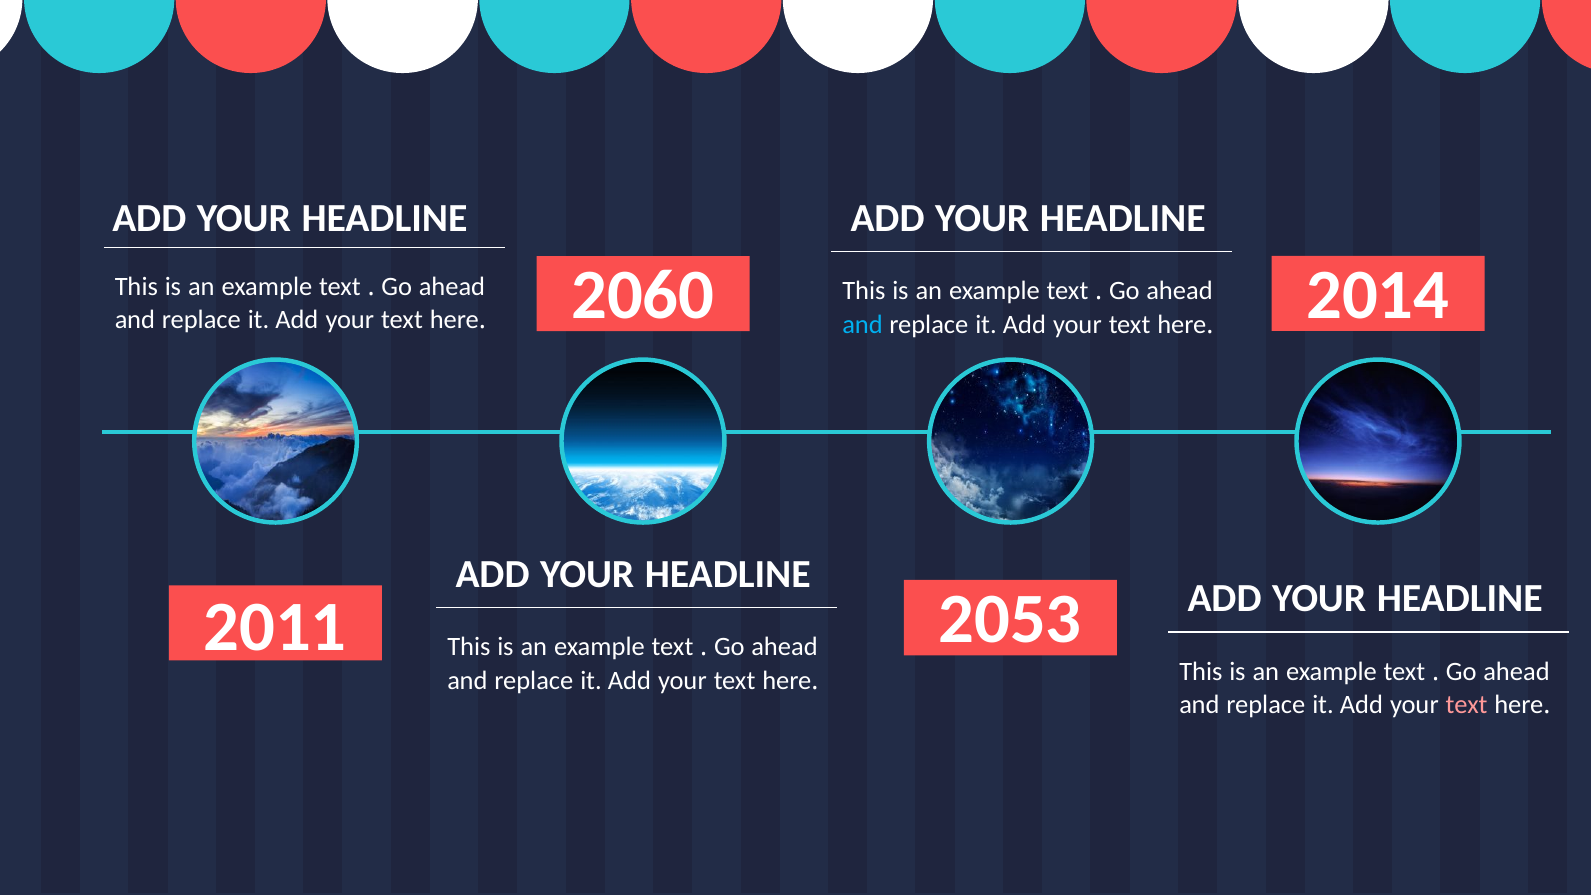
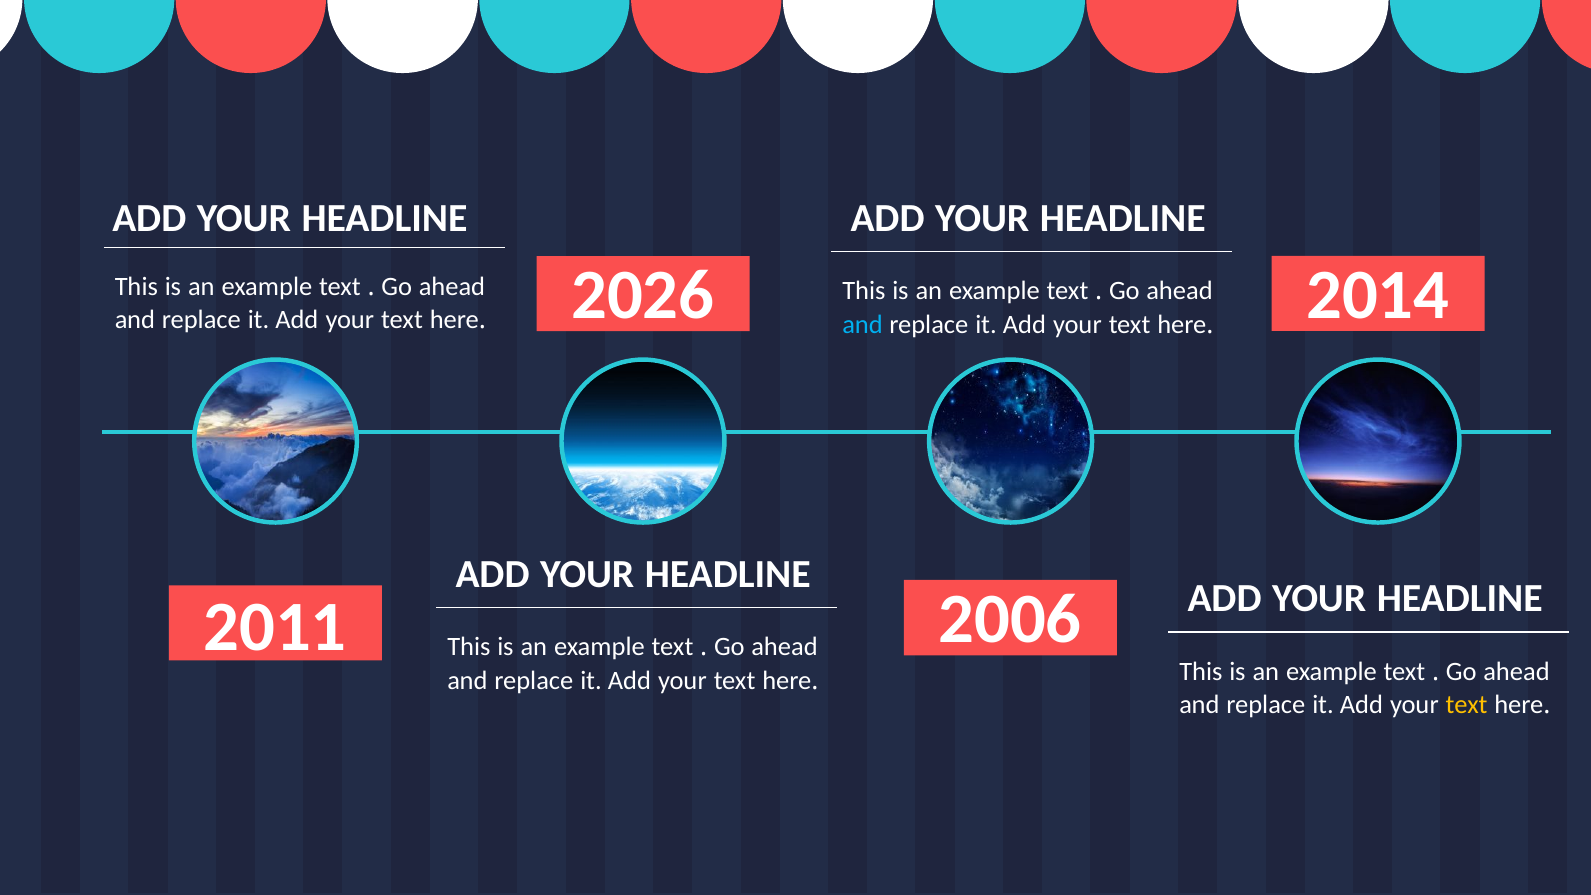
2060: 2060 -> 2026 (643, 295)
2053: 2053 -> 2006 (1010, 619)
text colour: pink -> yellow (1467, 704)
